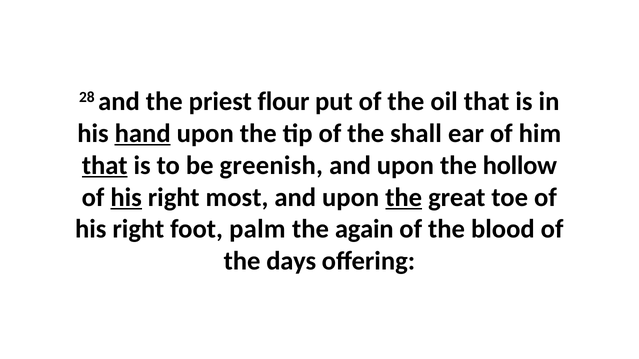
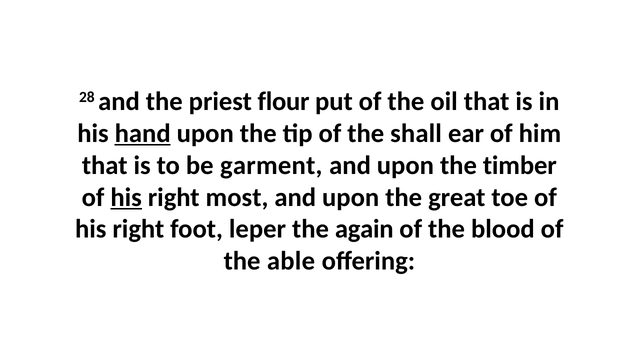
that underline: present -> none (105, 166)
greenish: greenish -> garment (271, 166)
hollow: hollow -> timber (520, 166)
the underline: present -> none (404, 198)
palm: palm -> leper (258, 229)
days: days -> able (291, 261)
